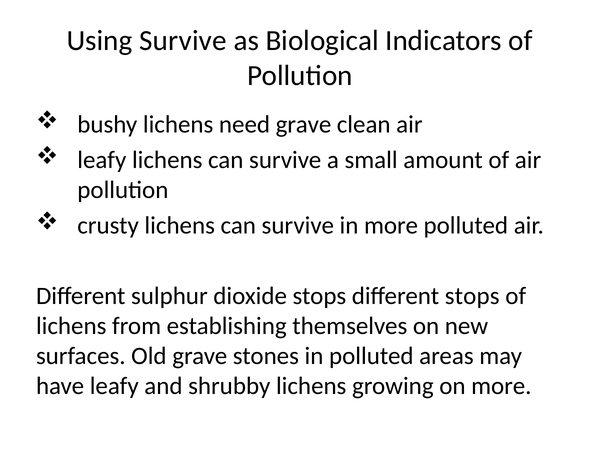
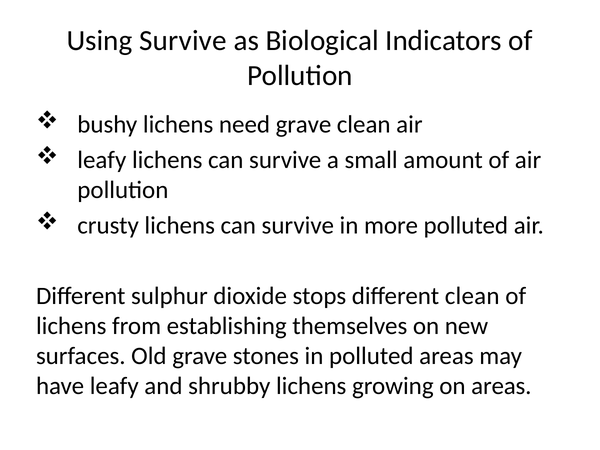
different stops: stops -> clean (472, 296)
on more: more -> areas (501, 386)
